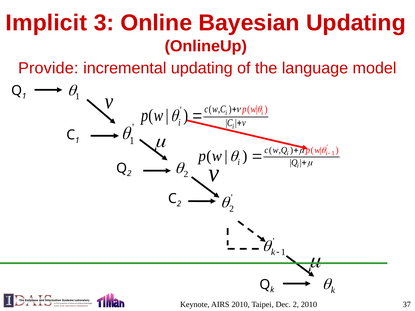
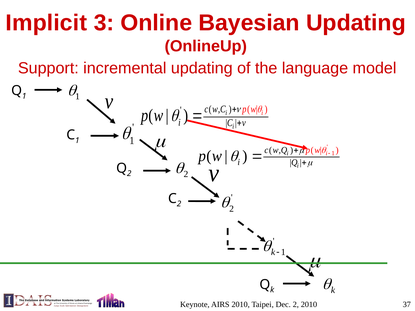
Provide: Provide -> Support (48, 68)
